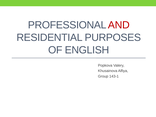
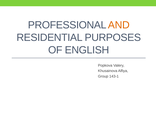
AND colour: red -> orange (119, 25)
